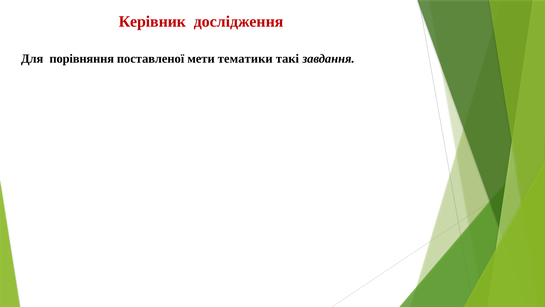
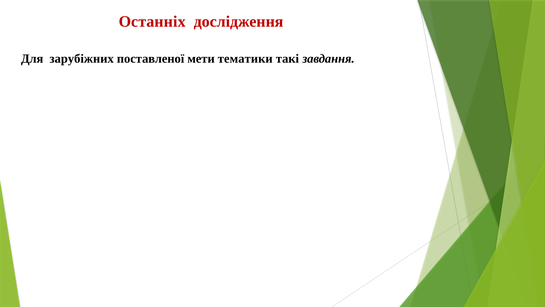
Керівник: Керівник -> Останніх (152, 21)
порівняння: порівняння -> зарубіжних (82, 59)
